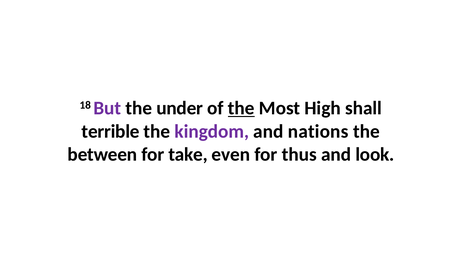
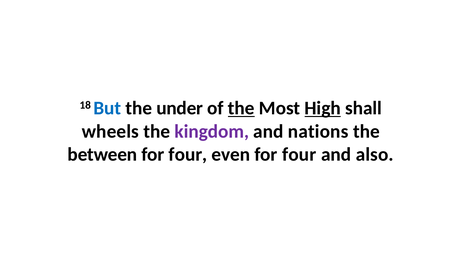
But colour: purple -> blue (107, 108)
High underline: none -> present (323, 108)
terrible: terrible -> wheels (110, 131)
take: take -> four (188, 154)
even for thus: thus -> four (299, 154)
look: look -> also (375, 154)
